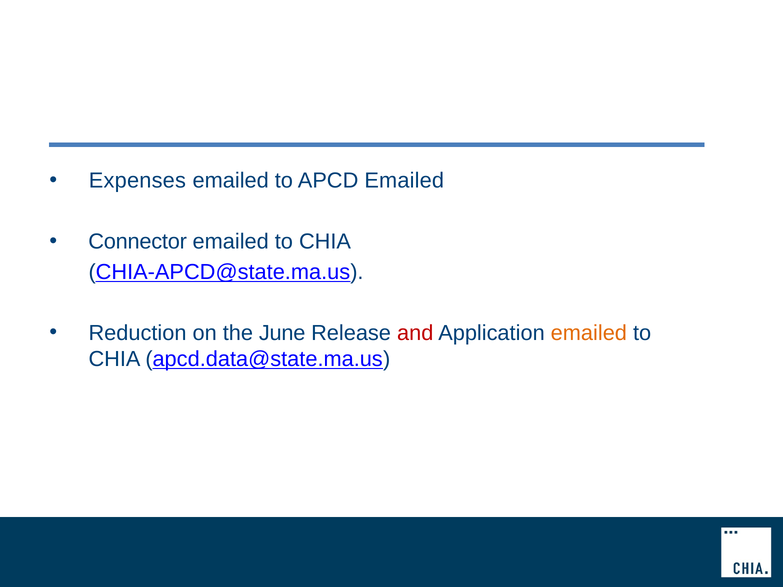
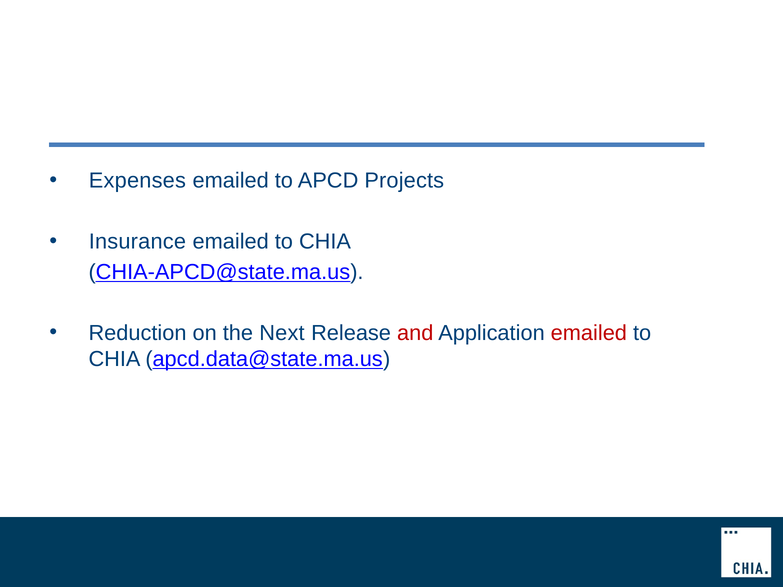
APCD Emailed: Emailed -> Projects (404, 181)
Connector: Connector -> Insurance (137, 242)
June: June -> Next (282, 333)
emailed colour: orange -> red (589, 333)
